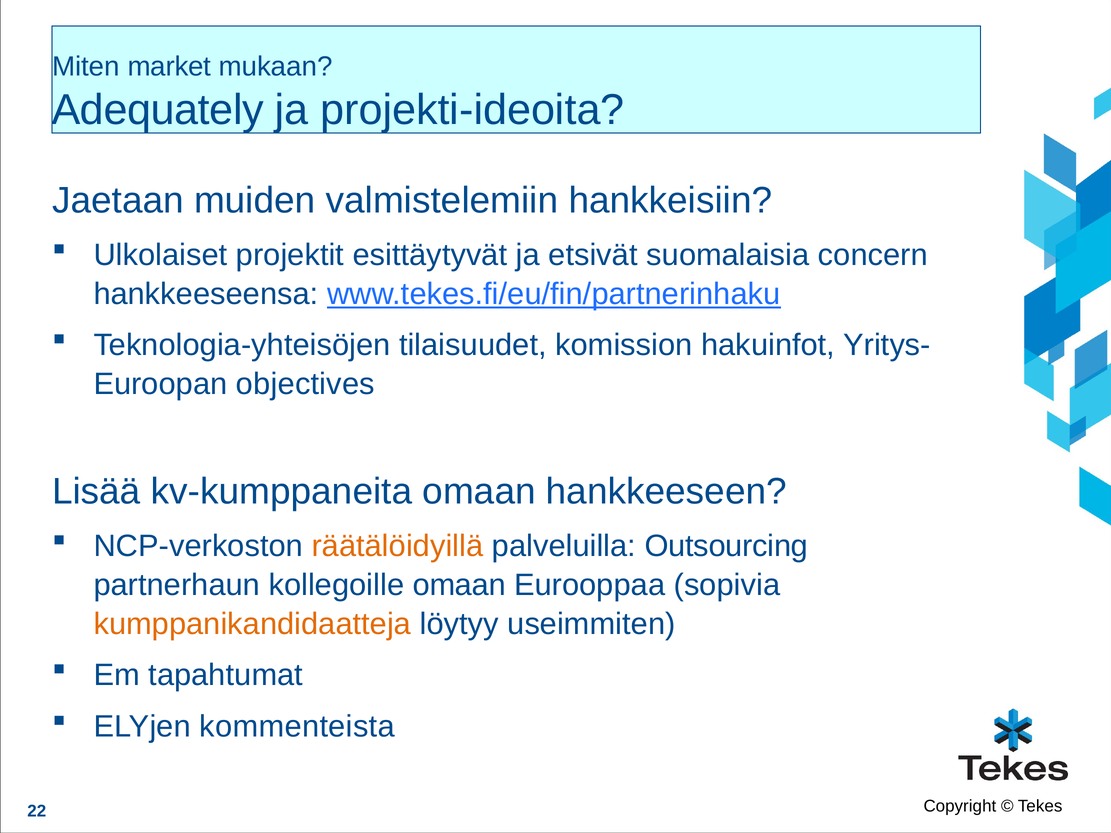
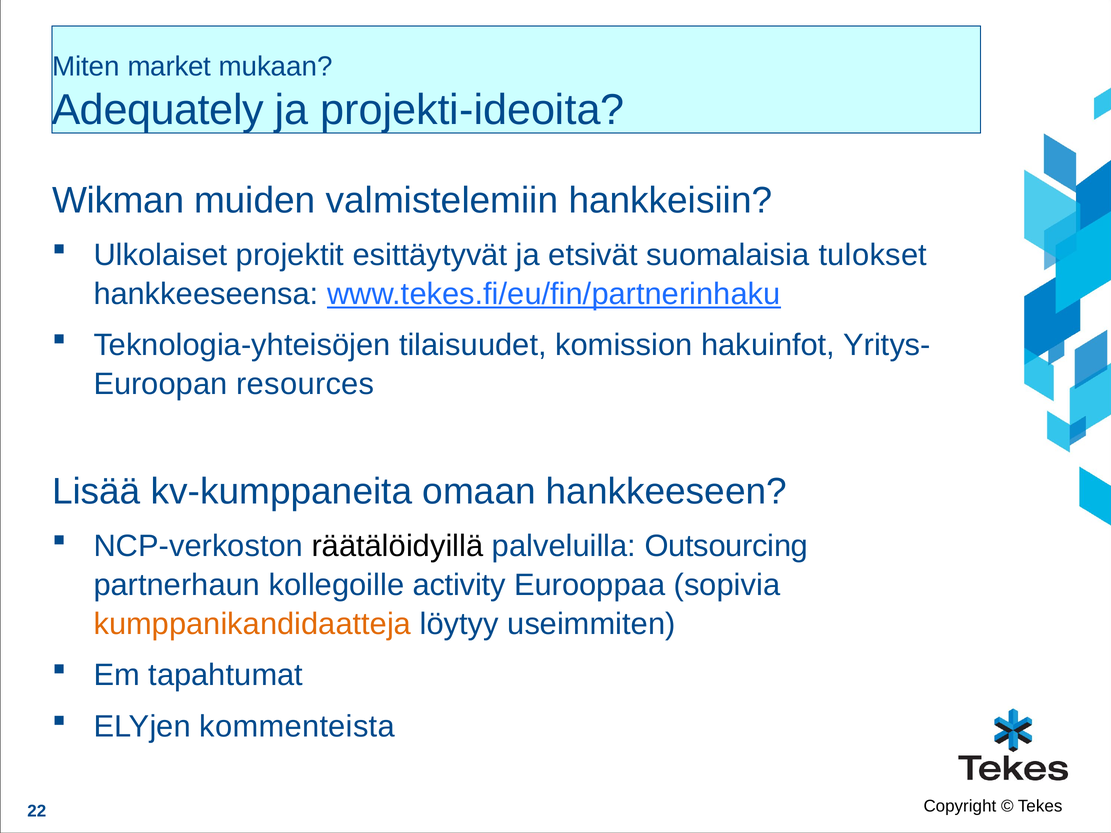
Jaetaan: Jaetaan -> Wikman (118, 201)
concern: concern -> tulokset (873, 255)
objectives: objectives -> resources (305, 384)
räätälöidyillä colour: orange -> black (397, 546)
kollegoille omaan: omaan -> activity (459, 585)
